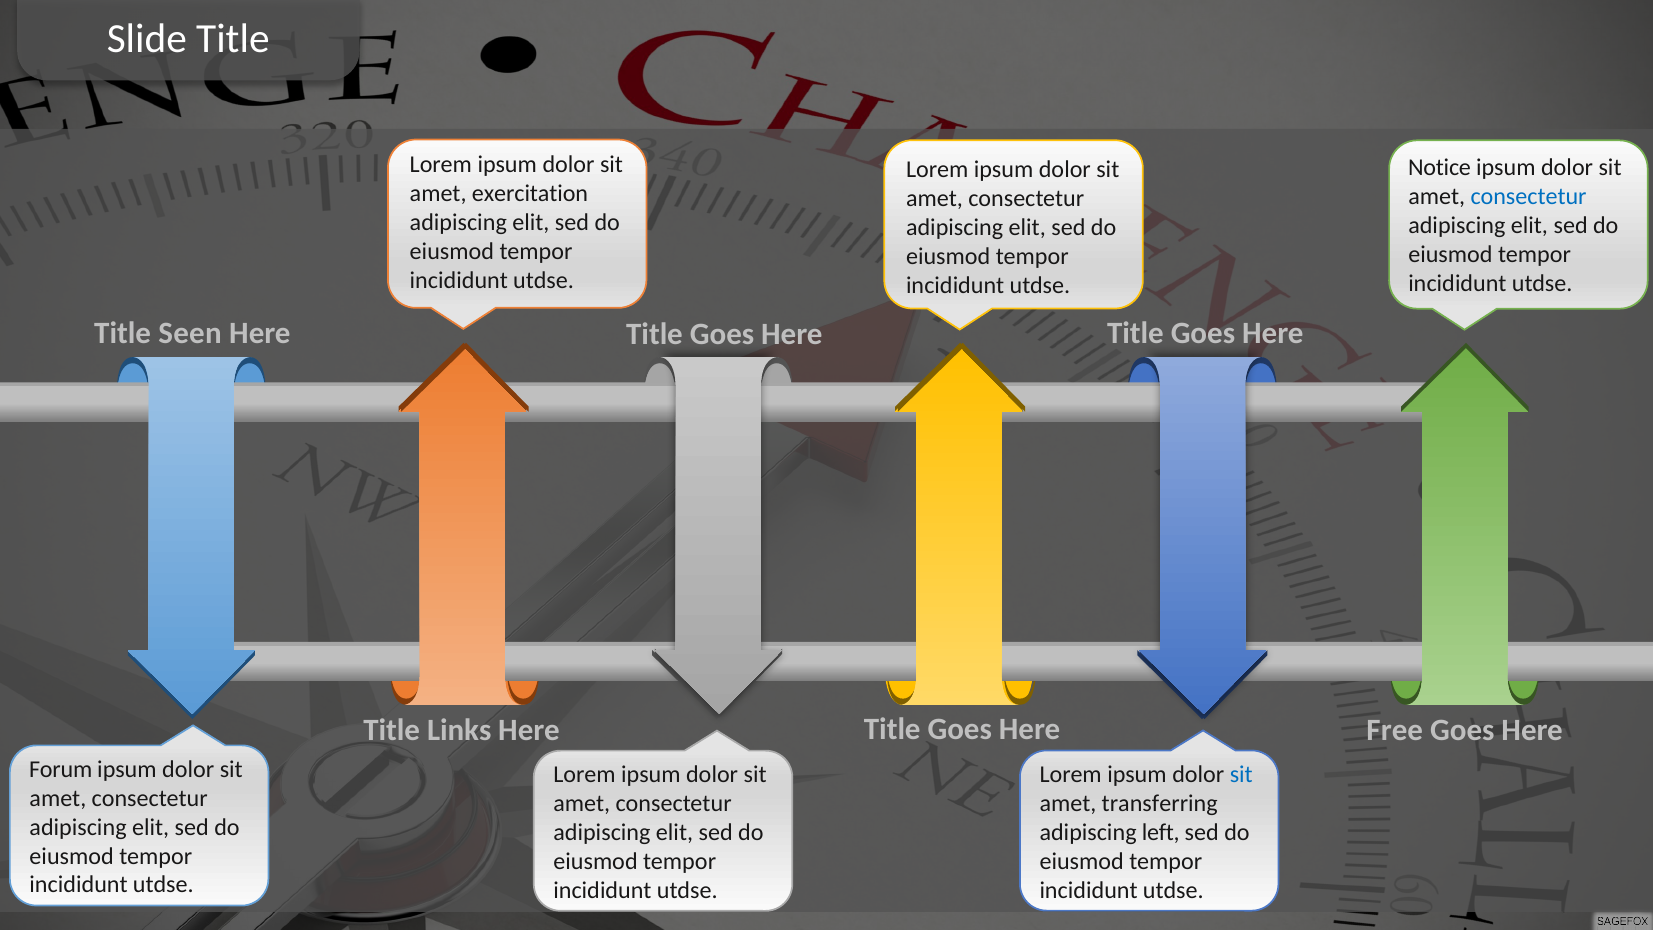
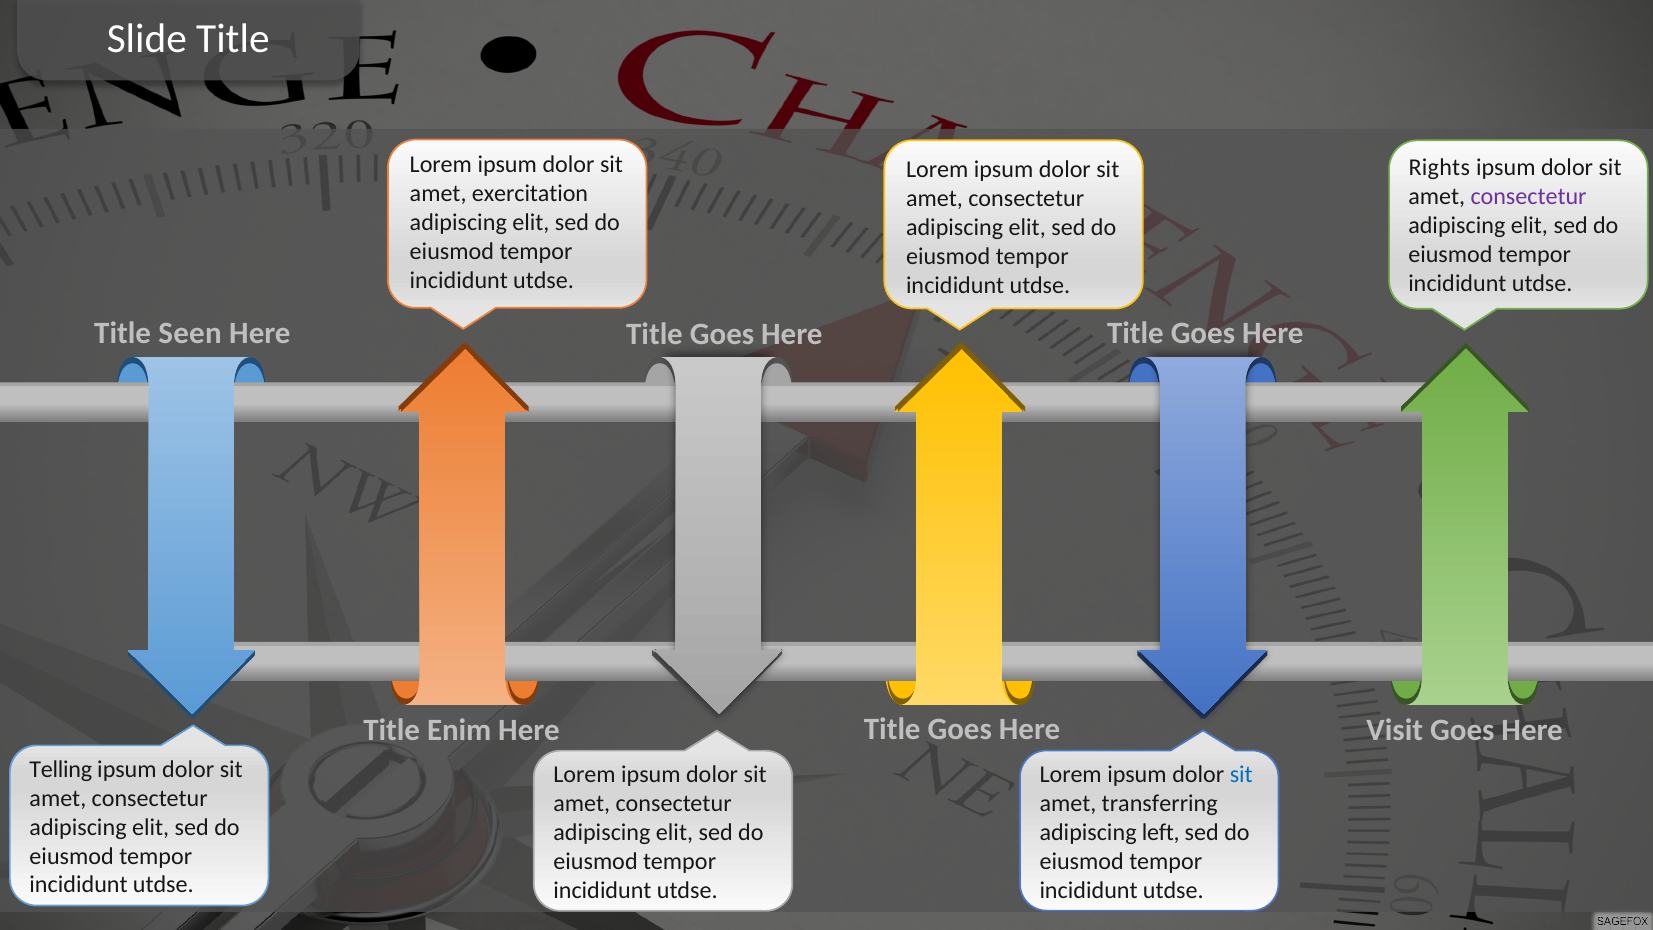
Notice: Notice -> Rights (1439, 168)
consectetur colour: blue -> purple (1529, 196)
Free: Free -> Visit (1395, 730)
Links: Links -> Enim (459, 730)
Forum: Forum -> Telling (61, 769)
